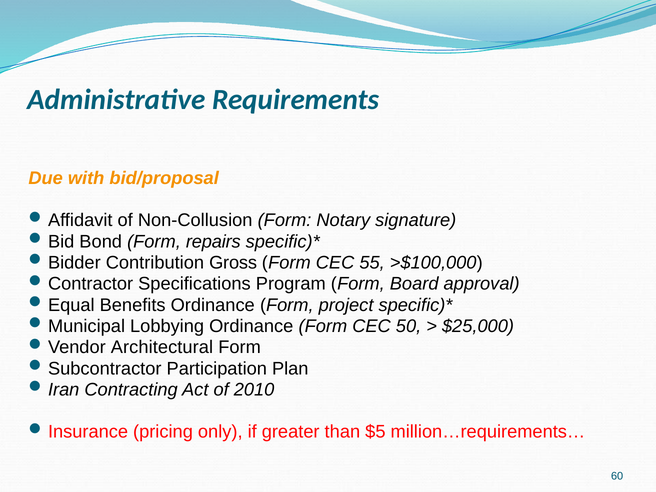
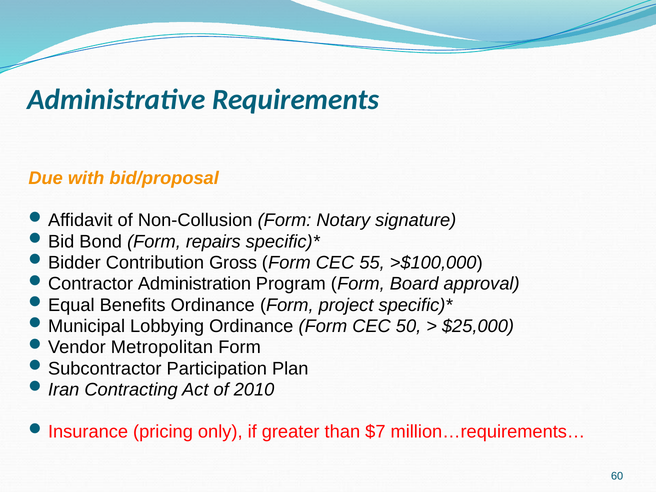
Specifications: Specifications -> Administration (195, 284)
Architectural: Architectural -> Metropolitan (162, 347)
$5: $5 -> $7 (375, 432)
